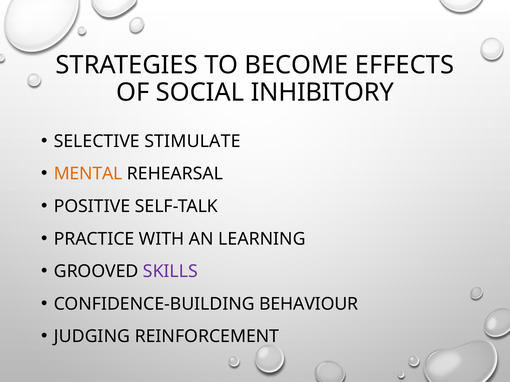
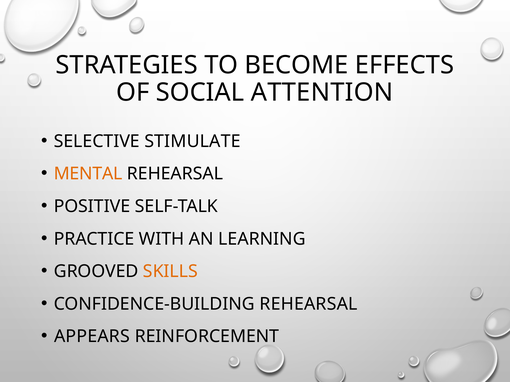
INHIBITORY: INHIBITORY -> ATTENTION (322, 93)
SKILLS colour: purple -> orange (170, 272)
CONFIDENCE-BUILDING BEHAVIOUR: BEHAVIOUR -> REHEARSAL (309, 304)
JUDGING: JUDGING -> APPEARS (92, 337)
